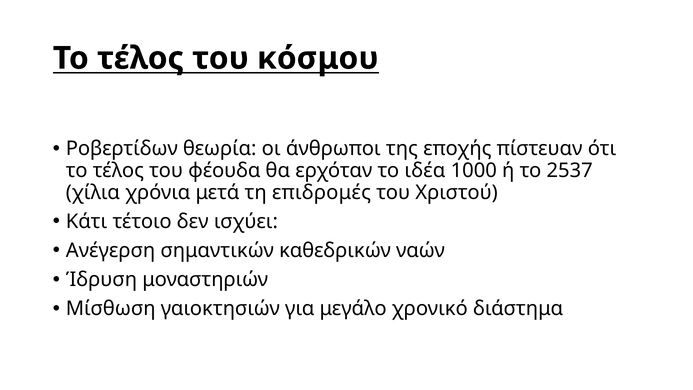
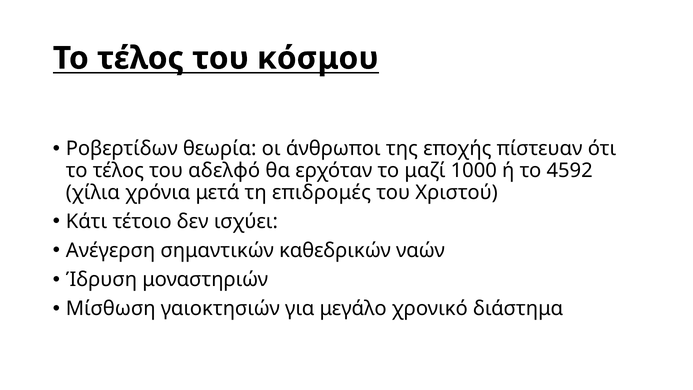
φέουδα: φέουδα -> αδελφό (224, 170)
ιδέα: ιδέα -> μαζί (425, 170)
2537: 2537 -> 4592 (570, 170)
